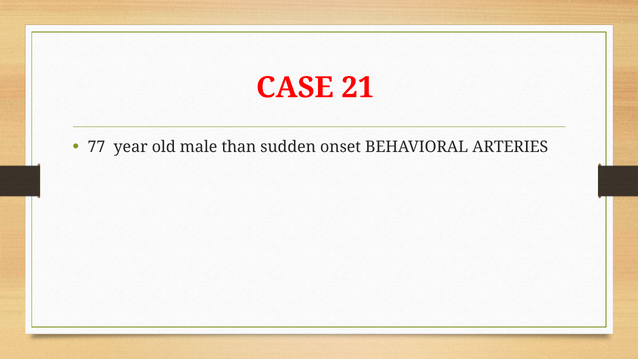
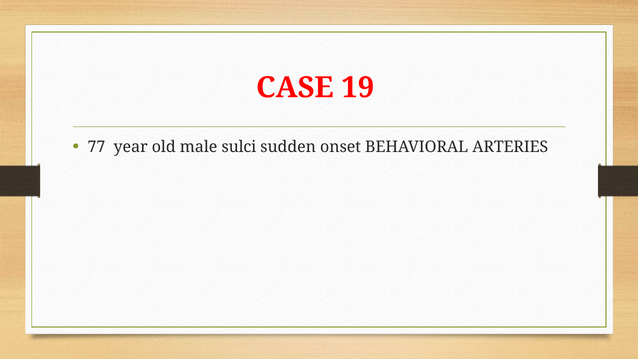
21: 21 -> 19 (358, 88)
than: than -> sulci (239, 147)
